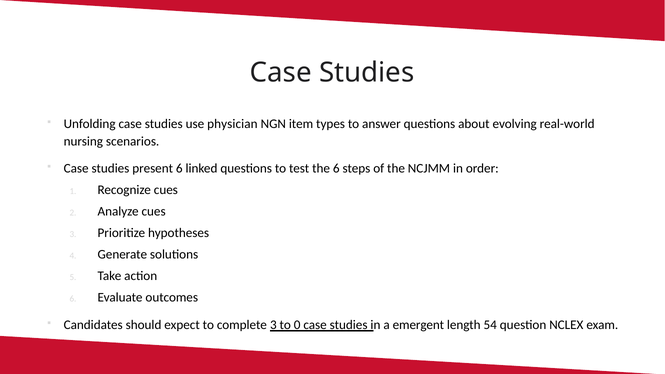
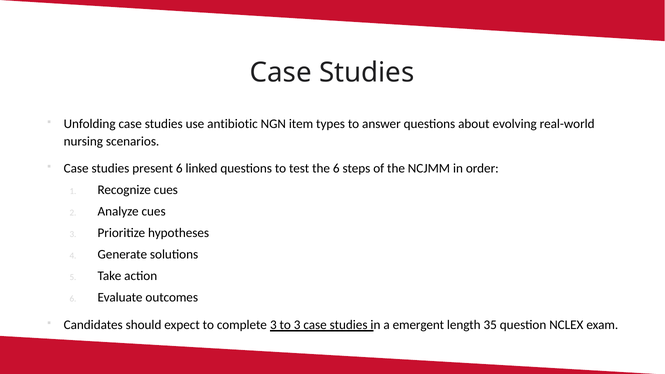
physician: physician -> antibiotic (232, 124)
to 0: 0 -> 3 (297, 325)
54: 54 -> 35 (490, 325)
